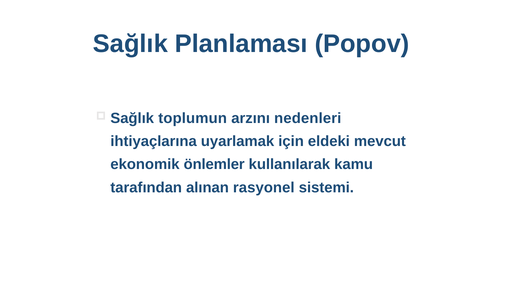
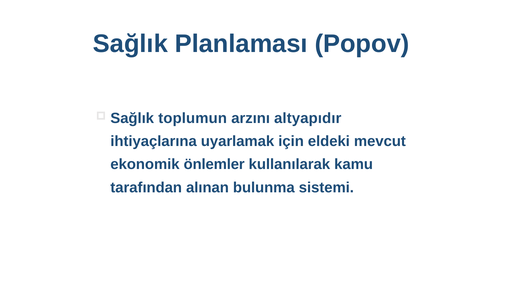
nedenleri: nedenleri -> altyapıdır (308, 118)
rasyonel: rasyonel -> bulunma (264, 188)
